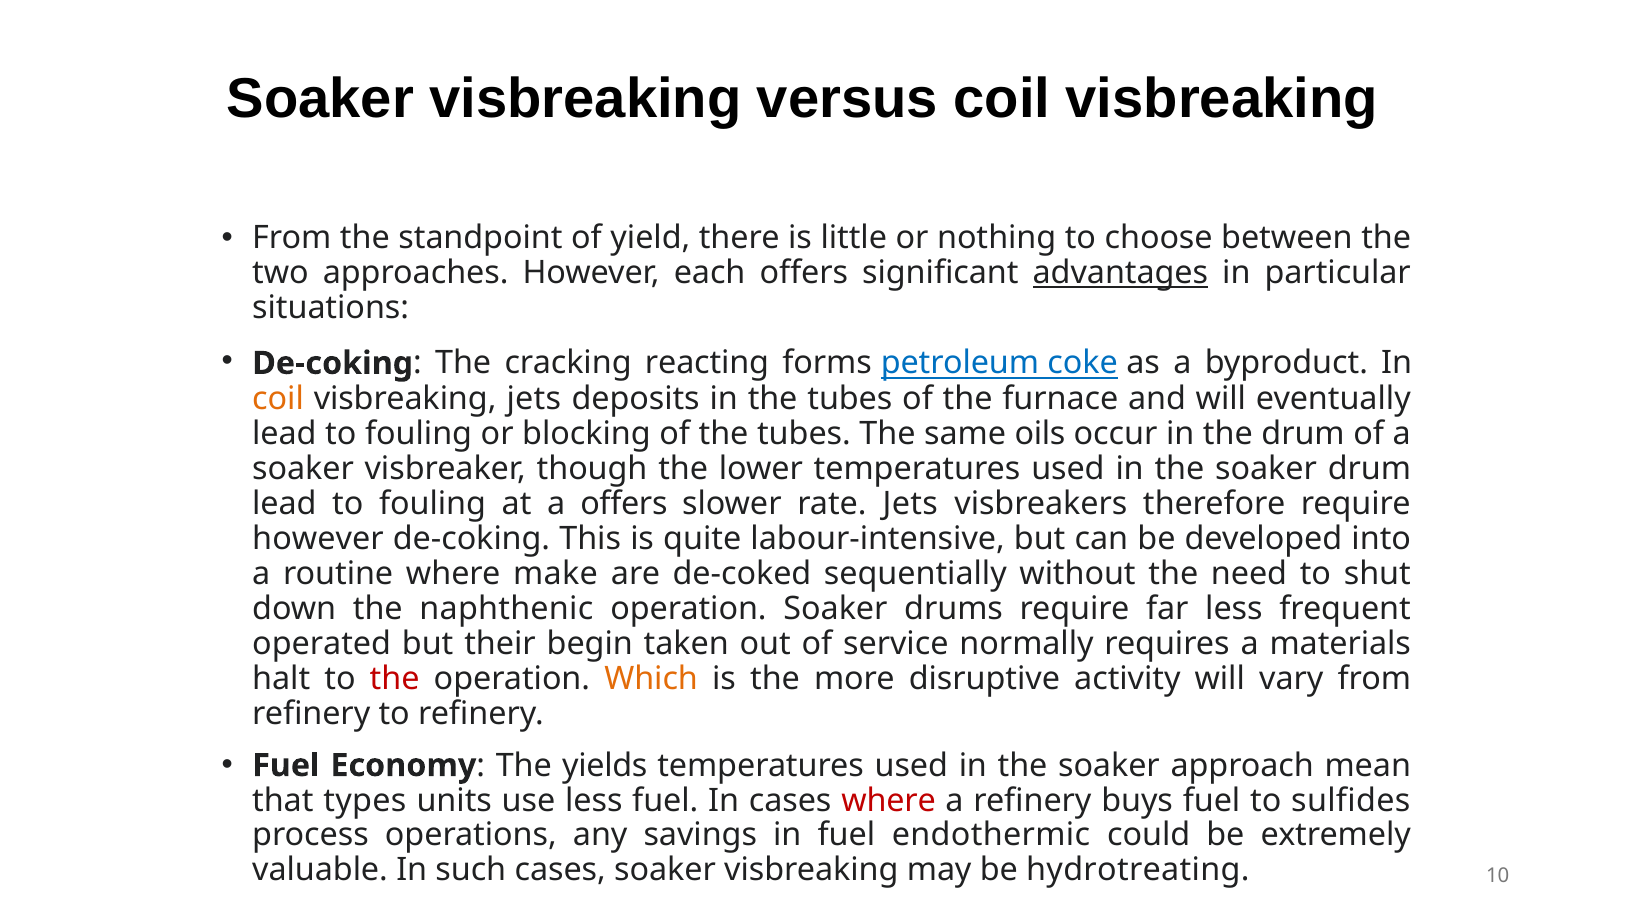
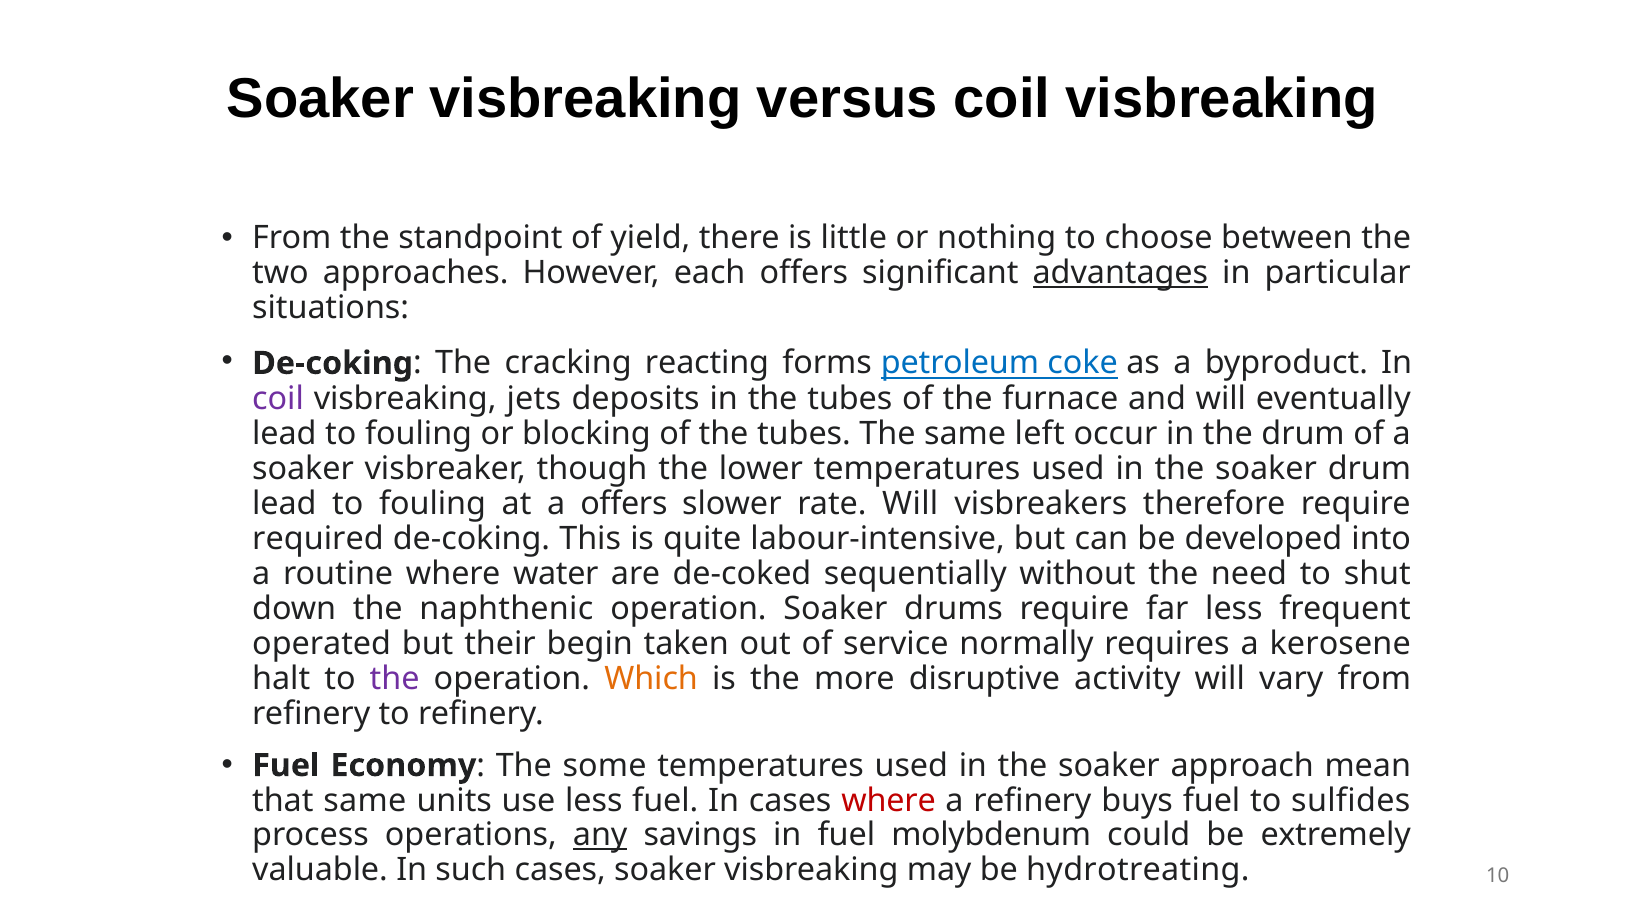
coil colour: orange -> purple (278, 399)
oils: oils -> left (1040, 434)
rate Jets: Jets -> Will (910, 504)
however: however -> required (318, 539)
make: make -> water (556, 574)
materials: materials -> kerosene (1340, 644)
the colour: red -> purple (395, 679)
yields: yields -> some (605, 766)
that types: types -> same (365, 800)
any underline: none -> present (600, 835)
endothermic: endothermic -> molybdenum (991, 835)
